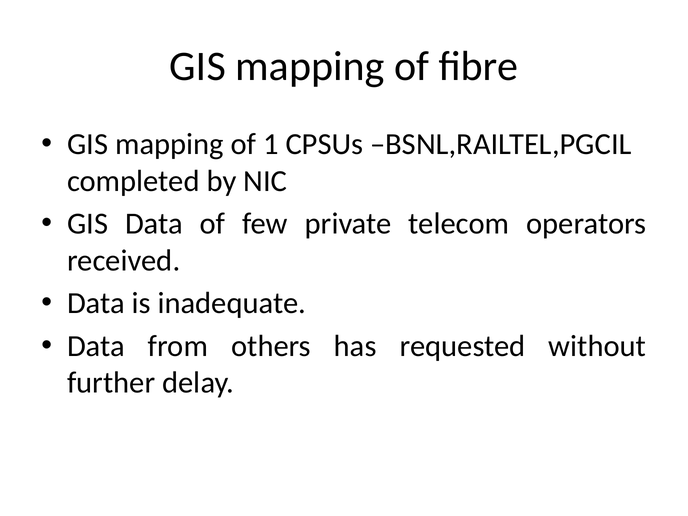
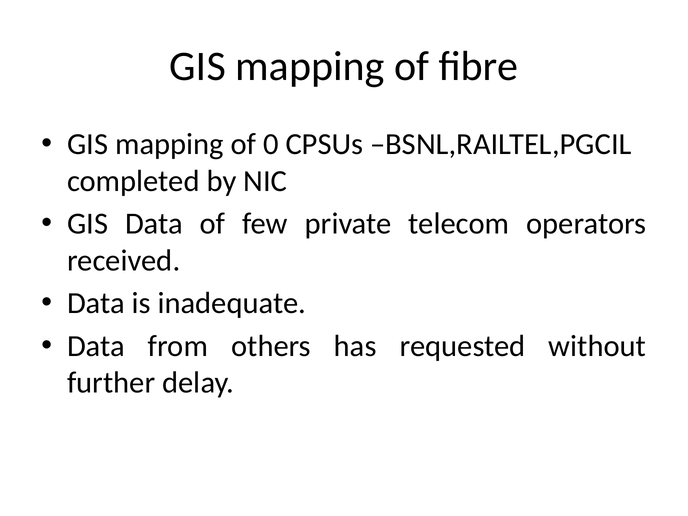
1: 1 -> 0 (271, 144)
